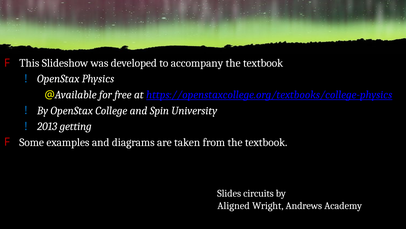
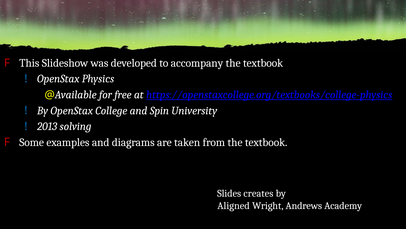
getting: getting -> solving (76, 126)
circuits: circuits -> creates (258, 193)
